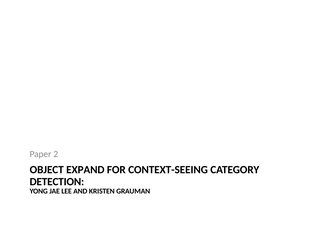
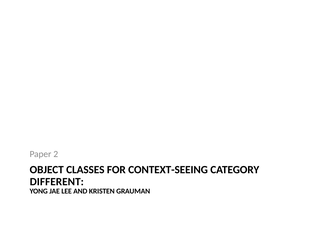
EXPAND: EXPAND -> CLASSES (85, 170)
DETECTION: DETECTION -> DIFFERENT (57, 182)
